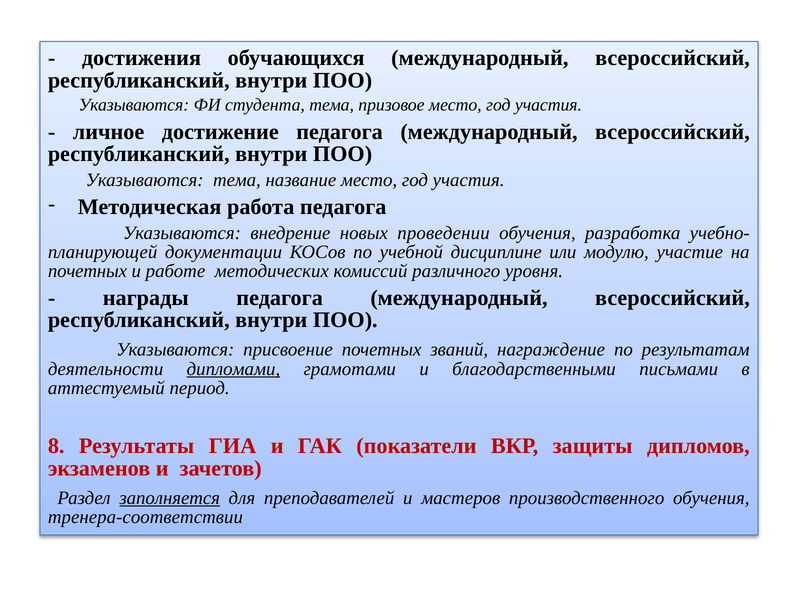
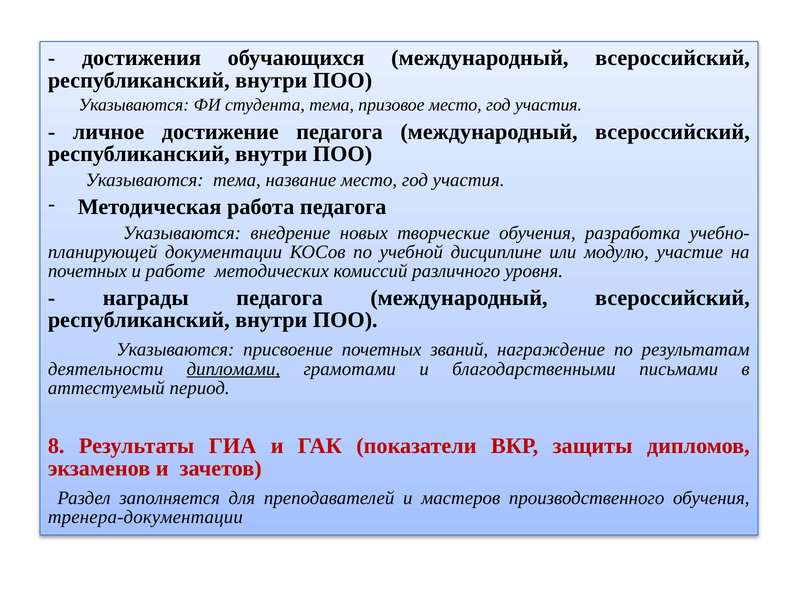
проведении: проведении -> творческие (444, 233)
заполняется underline: present -> none (170, 497)
тренера-соответствии: тренера-соответствии -> тренера-документации (145, 517)
